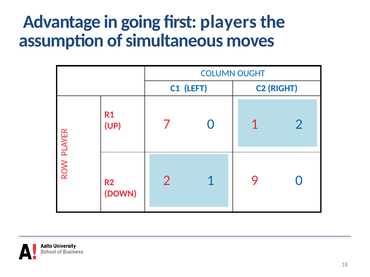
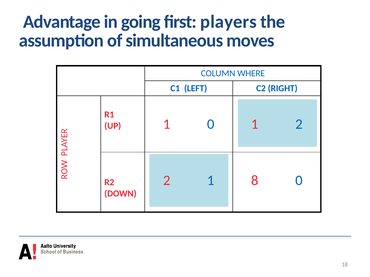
OUGHT: OUGHT -> WHERE (251, 74)
UP 7: 7 -> 1 (167, 124)
9: 9 -> 8 (255, 181)
